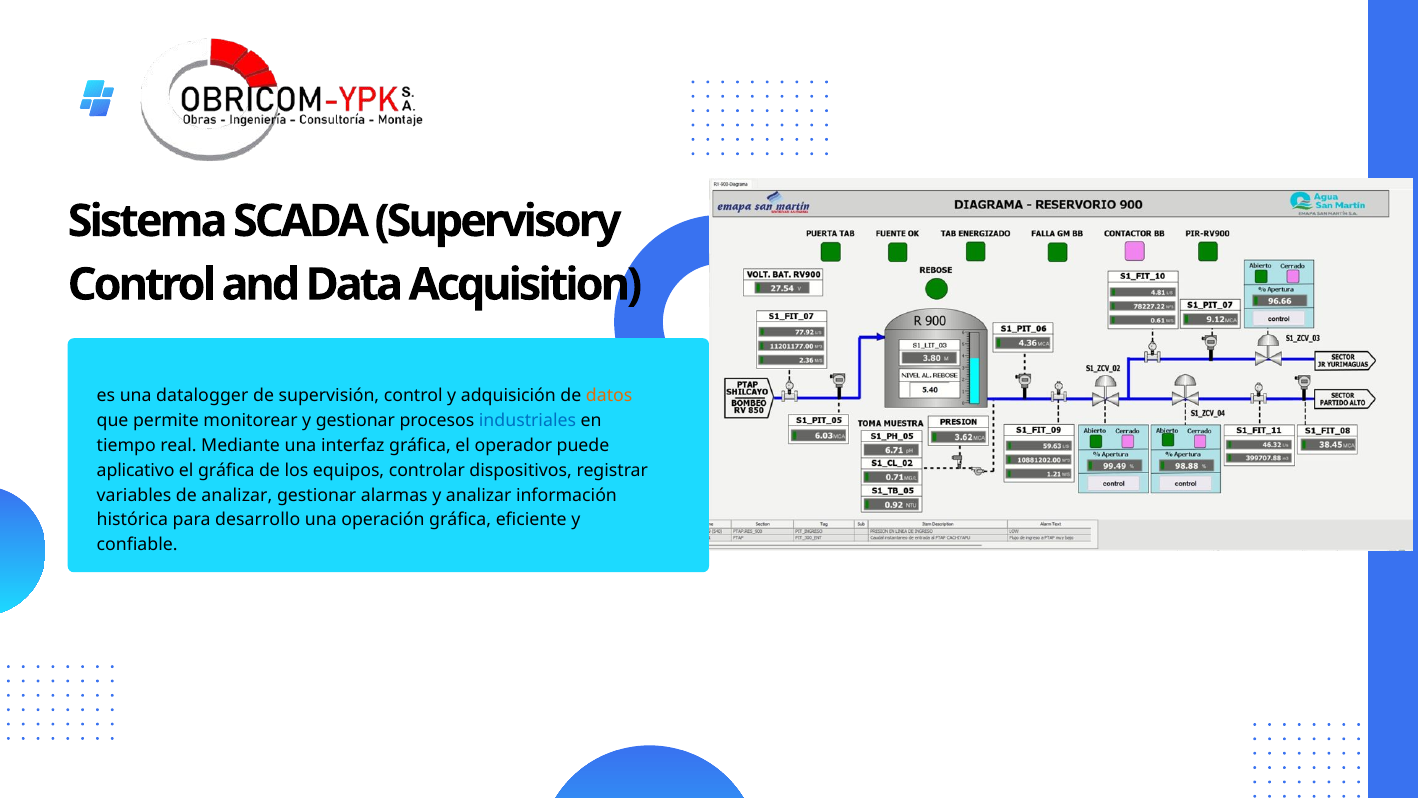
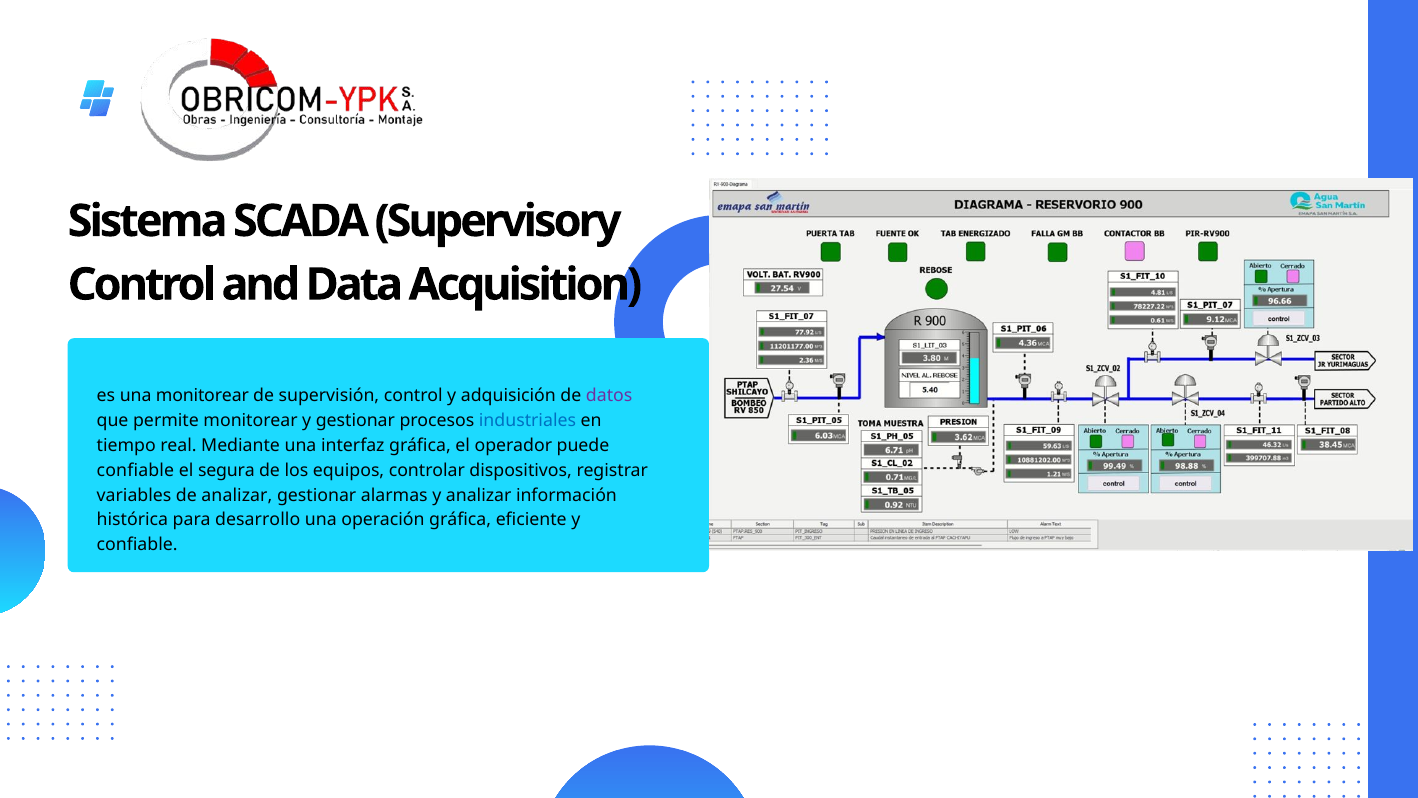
una datalogger: datalogger -> monitorear (202, 396)
datos colour: orange -> purple (609, 396)
aplicativo: aplicativo -> confiable (135, 470)
el gráfica: gráfica -> segura (226, 470)
